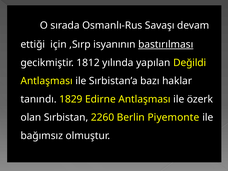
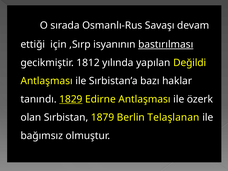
1829 underline: none -> present (71, 99)
2260: 2260 -> 1879 (103, 117)
Piyemonte: Piyemonte -> Telaşlanan (173, 117)
